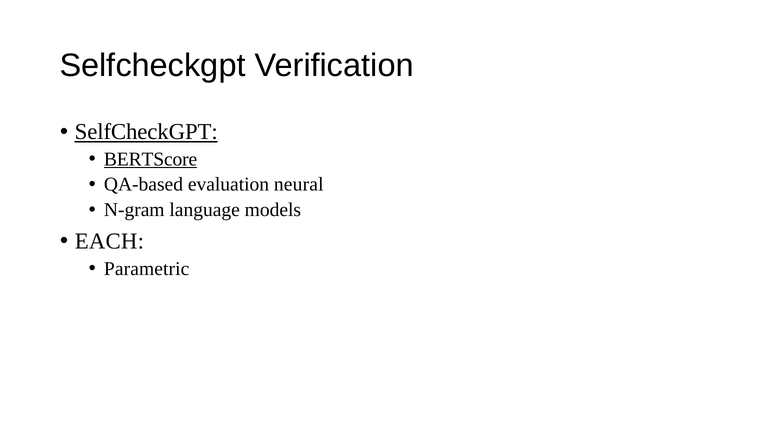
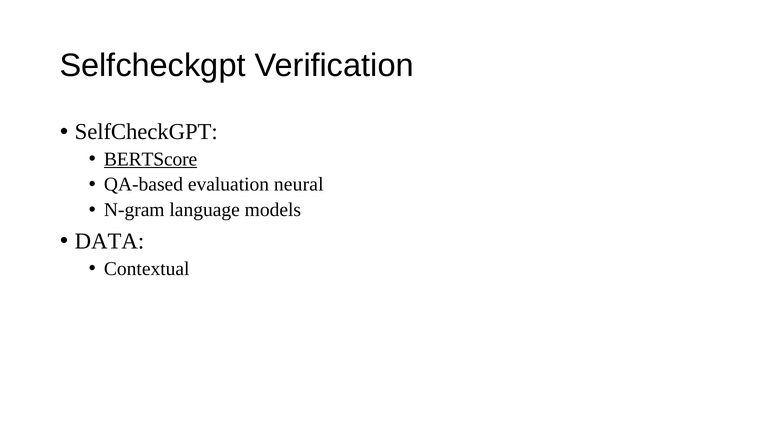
SelfCheckGPT underline: present -> none (146, 132)
EACH: EACH -> DATA (109, 242)
Parametric: Parametric -> Contextual (147, 269)
